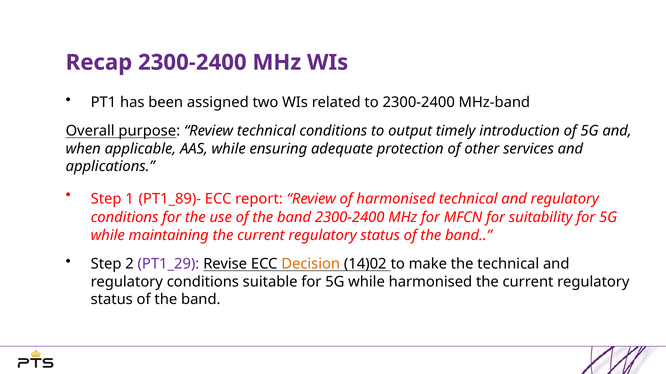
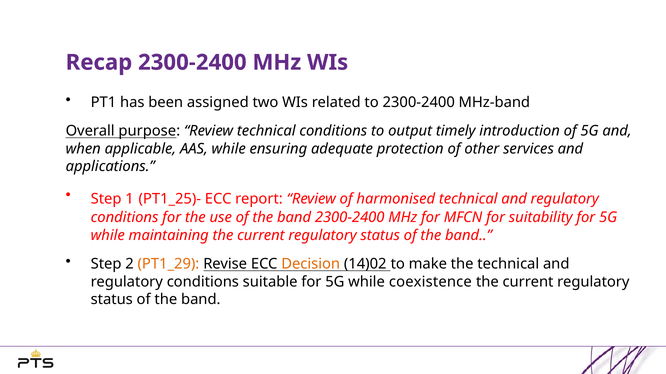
PT1_89)-: PT1_89)- -> PT1_25)- (170, 199)
PT1_29 colour: purple -> orange (168, 264)
while harmonised: harmonised -> coexistence (430, 282)
